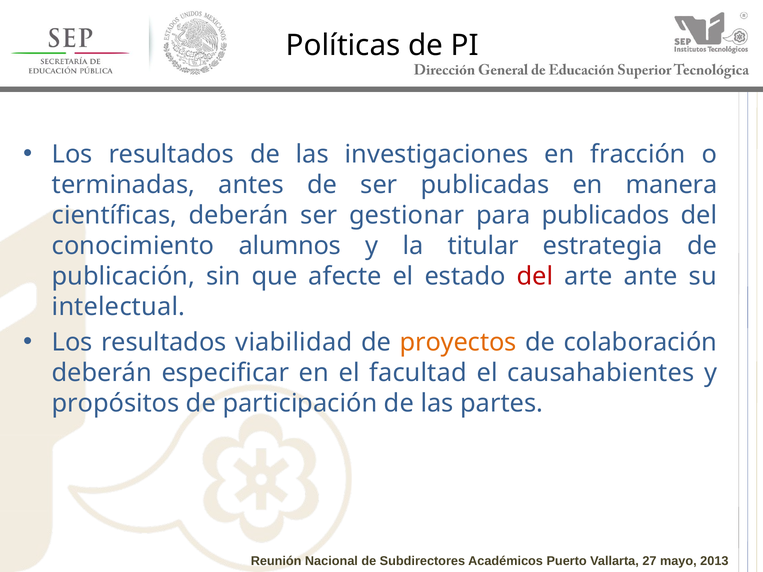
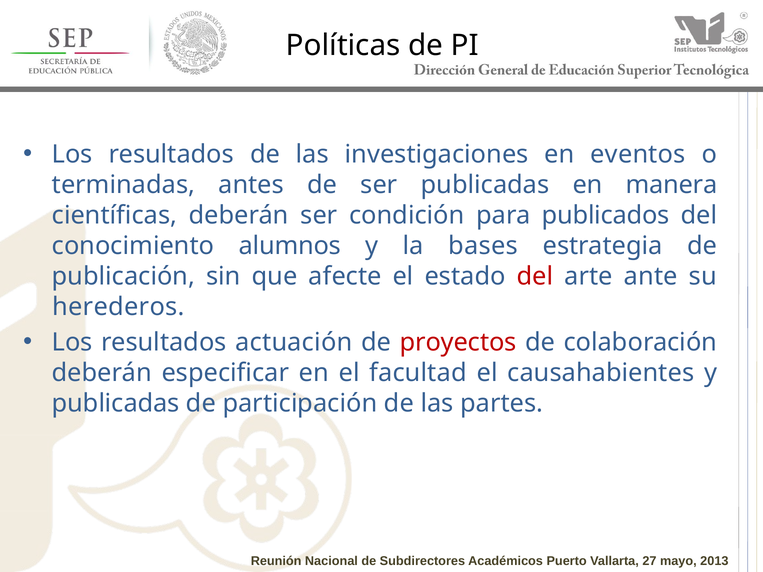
fracción: fracción -> eventos (638, 154)
gestionar: gestionar -> condición (407, 215)
titular: titular -> bases (483, 246)
intelectual: intelectual -> herederos (118, 307)
viabilidad: viabilidad -> actuación (294, 343)
proyectos colour: orange -> red (458, 343)
propósitos: propósitos -> publicadas (116, 404)
